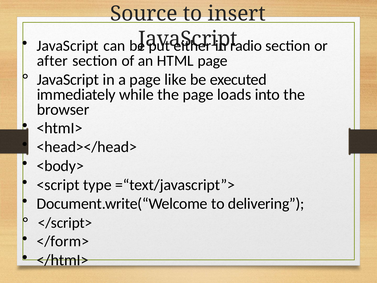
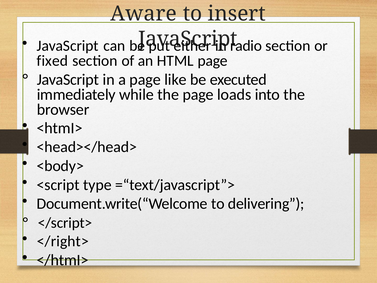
Source: Source -> Aware (144, 14)
after: after -> fixed (52, 61)
</form>: </form> -> </right> (63, 241)
